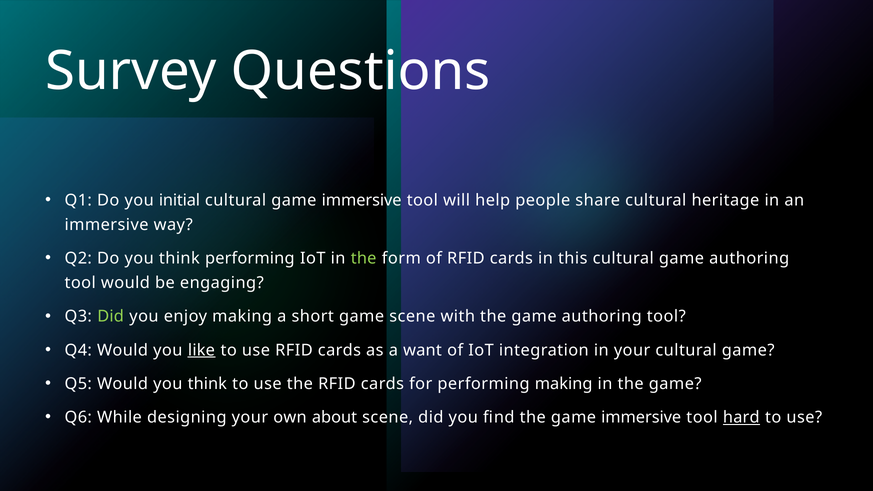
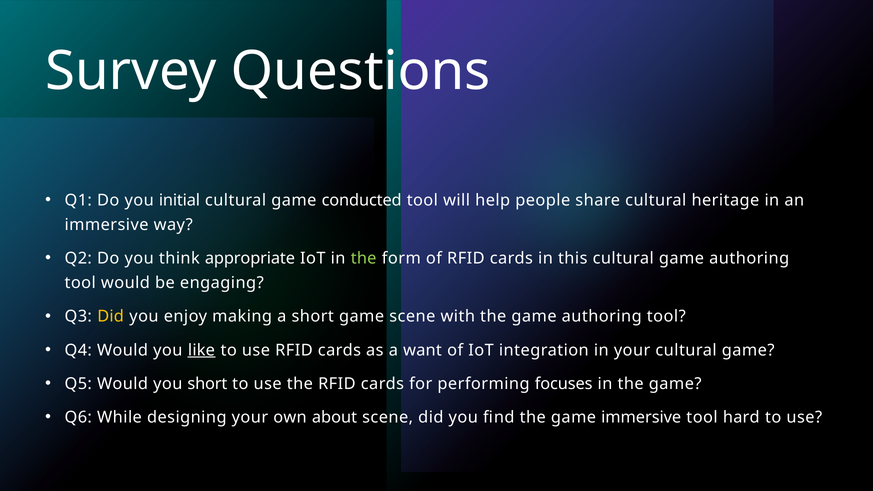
cultural game immersive: immersive -> conducted (362, 200)
think performing: performing -> appropriate (250, 258)
Did colour: light green -> yellow (111, 317)
Would you think: think -> short (207, 384)
performing making: making -> focuses (564, 384)
hard underline: present -> none (741, 418)
